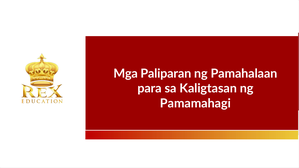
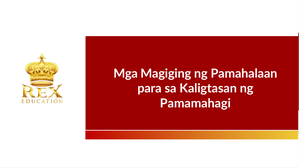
Paliparan: Paliparan -> Magiging (166, 74)
